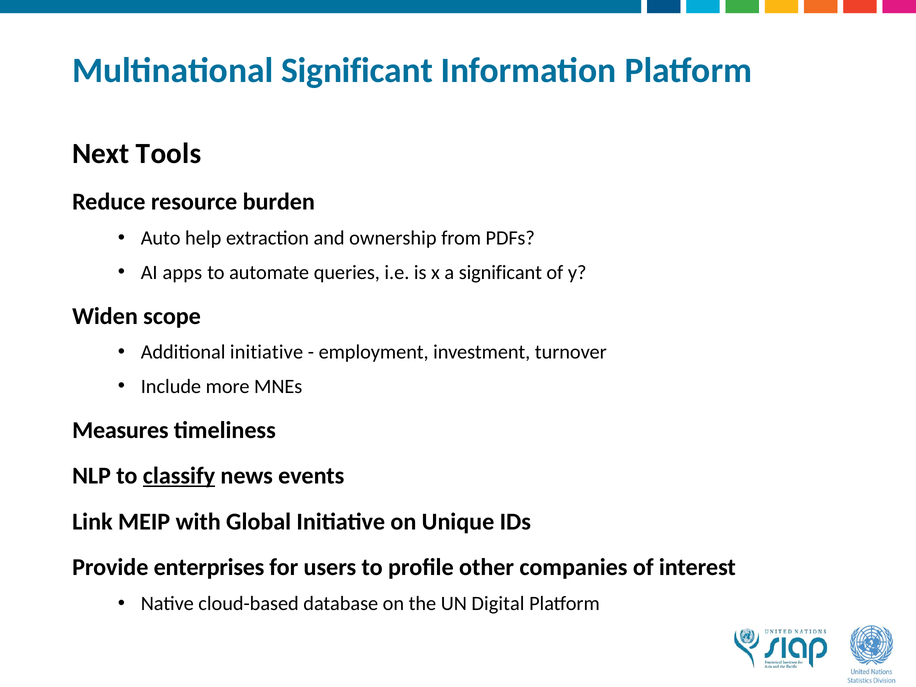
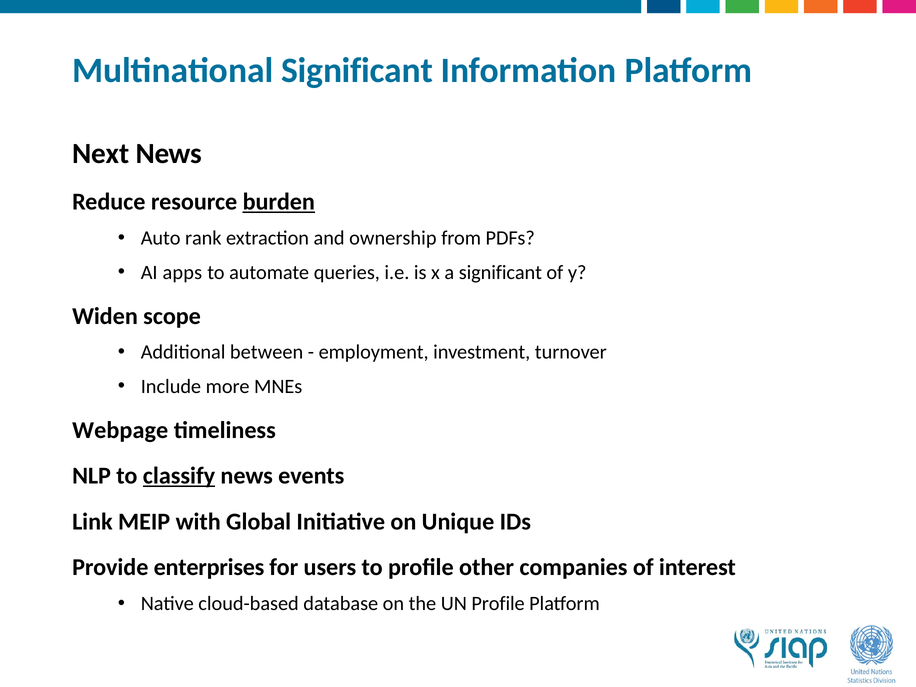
Next Tools: Tools -> News (169, 154)
burden underline: none -> present (279, 202)
help: help -> rank (203, 238)
Additional initiative: initiative -> between (267, 352)
Measures: Measures -> Webpage (120, 430)
UN Digital: Digital -> Profile (498, 604)
